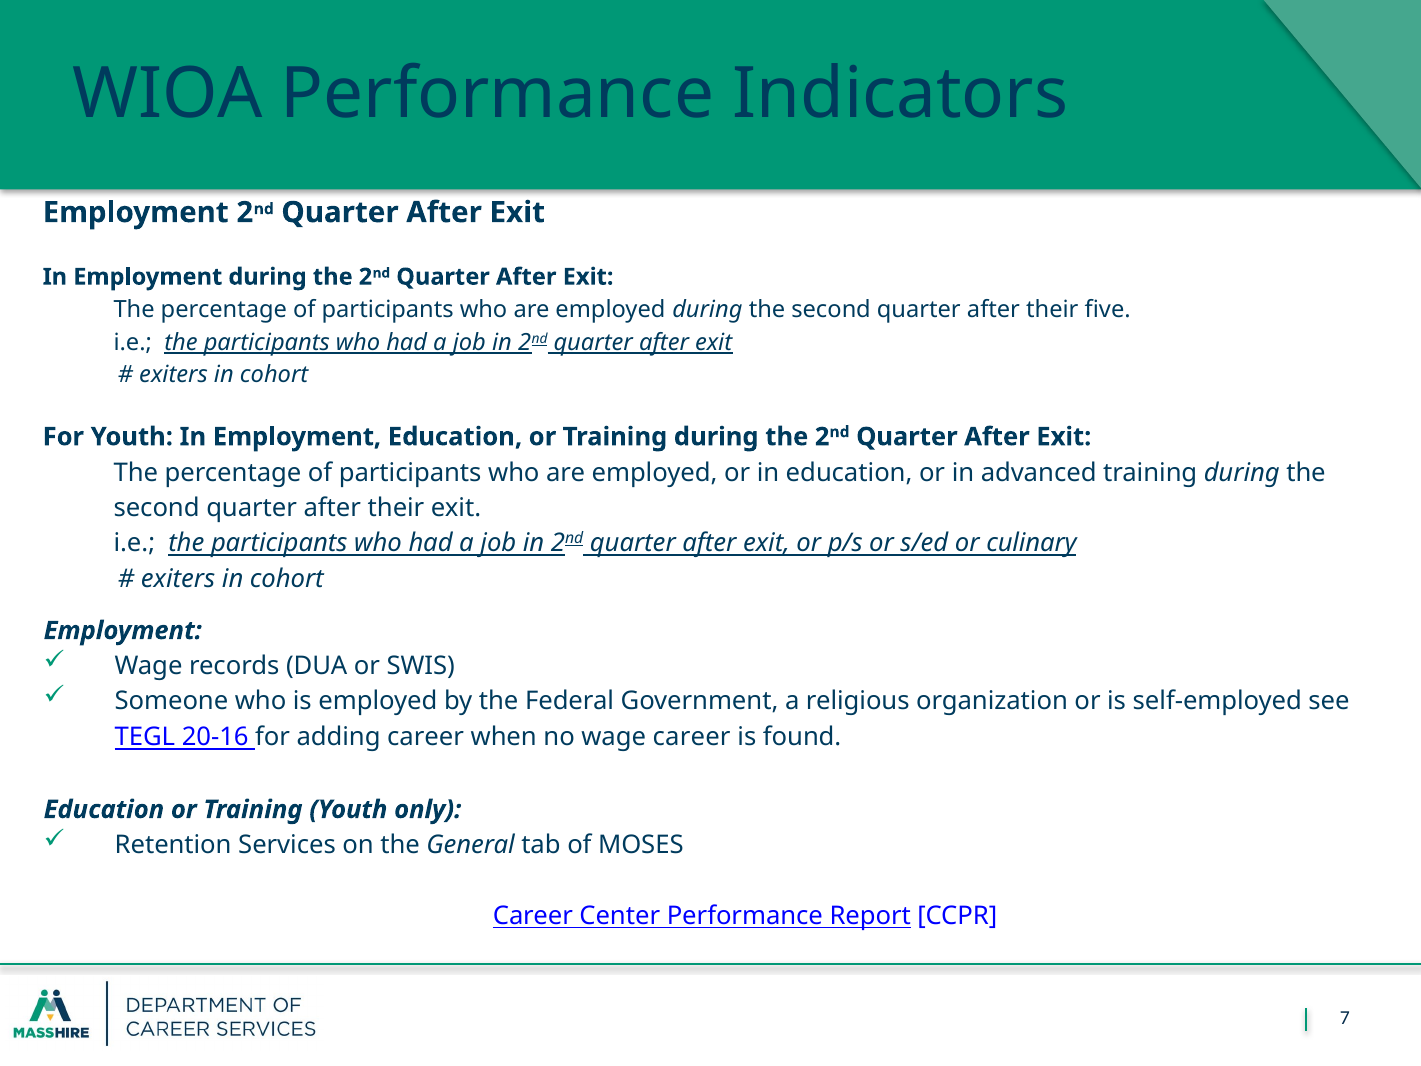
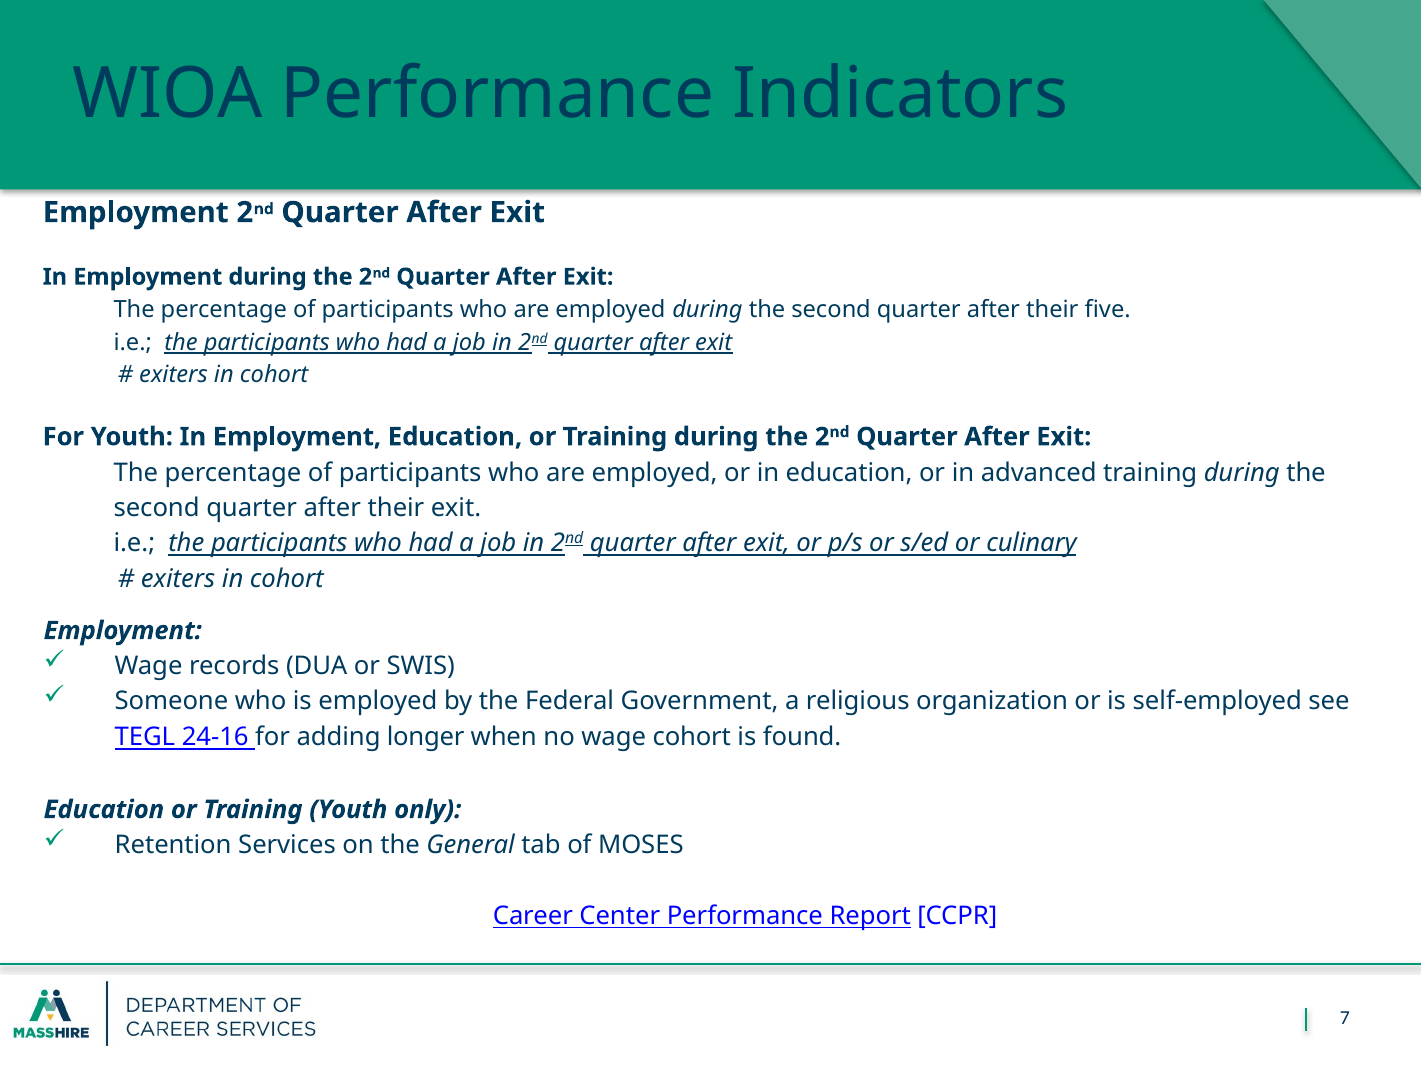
20-16: 20-16 -> 24-16 (215, 737)
adding career: career -> longer (426, 737)
wage career: career -> cohort (692, 737)
